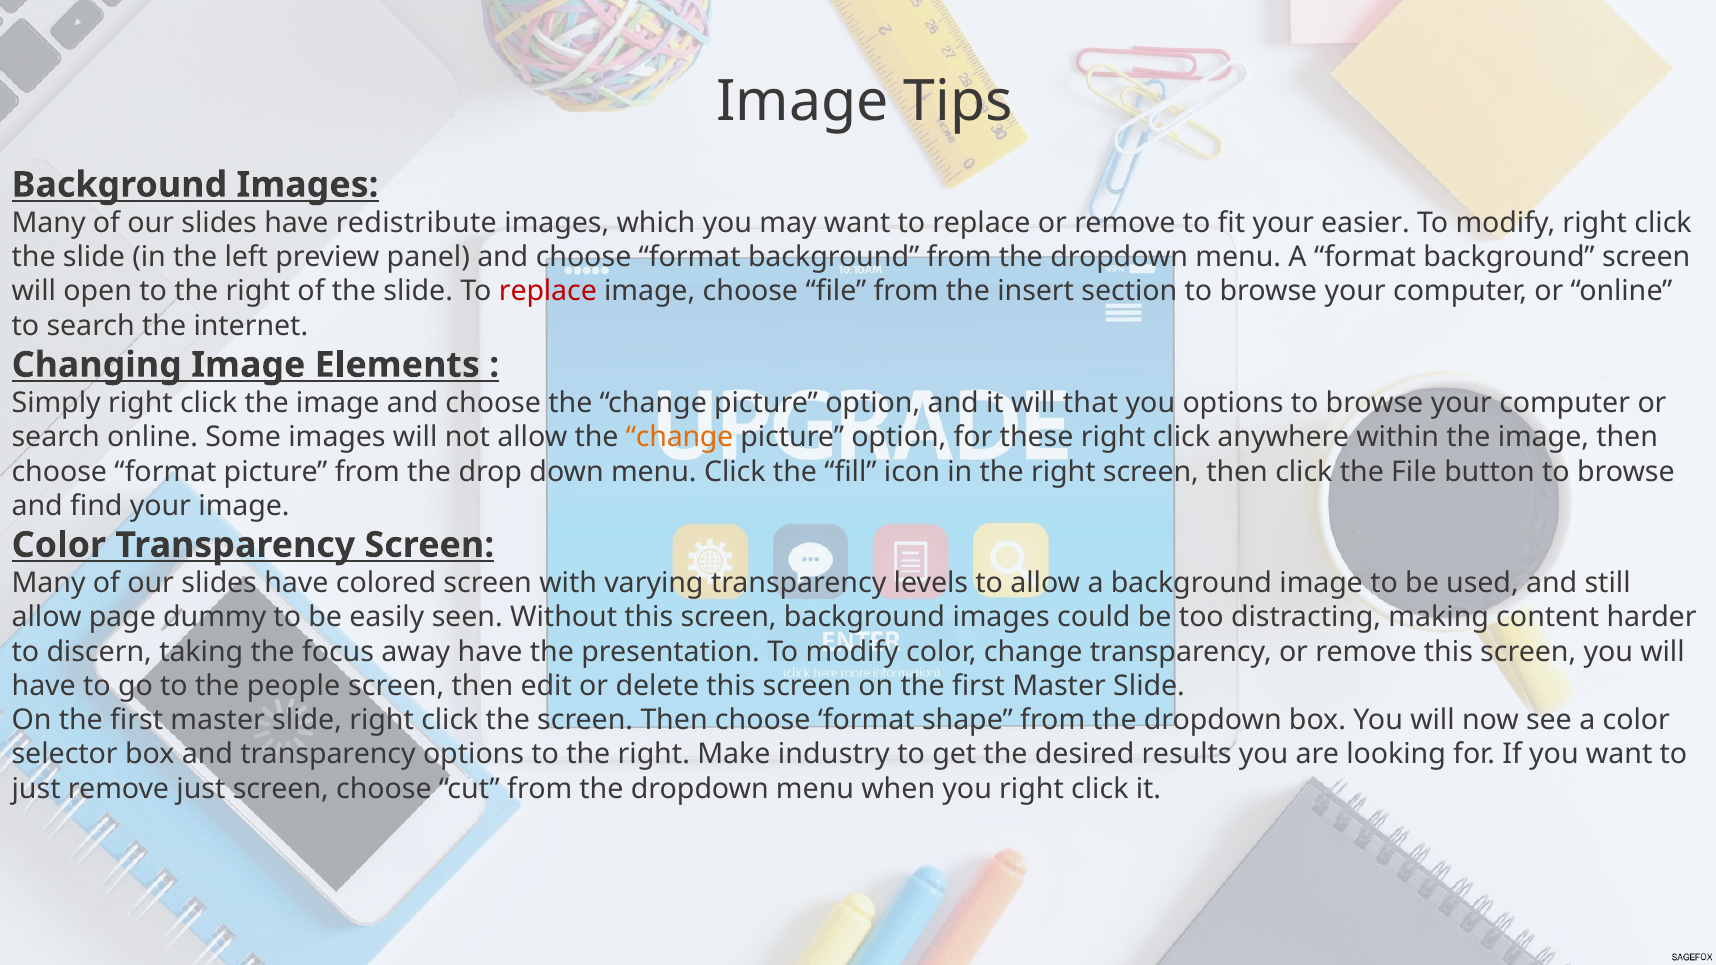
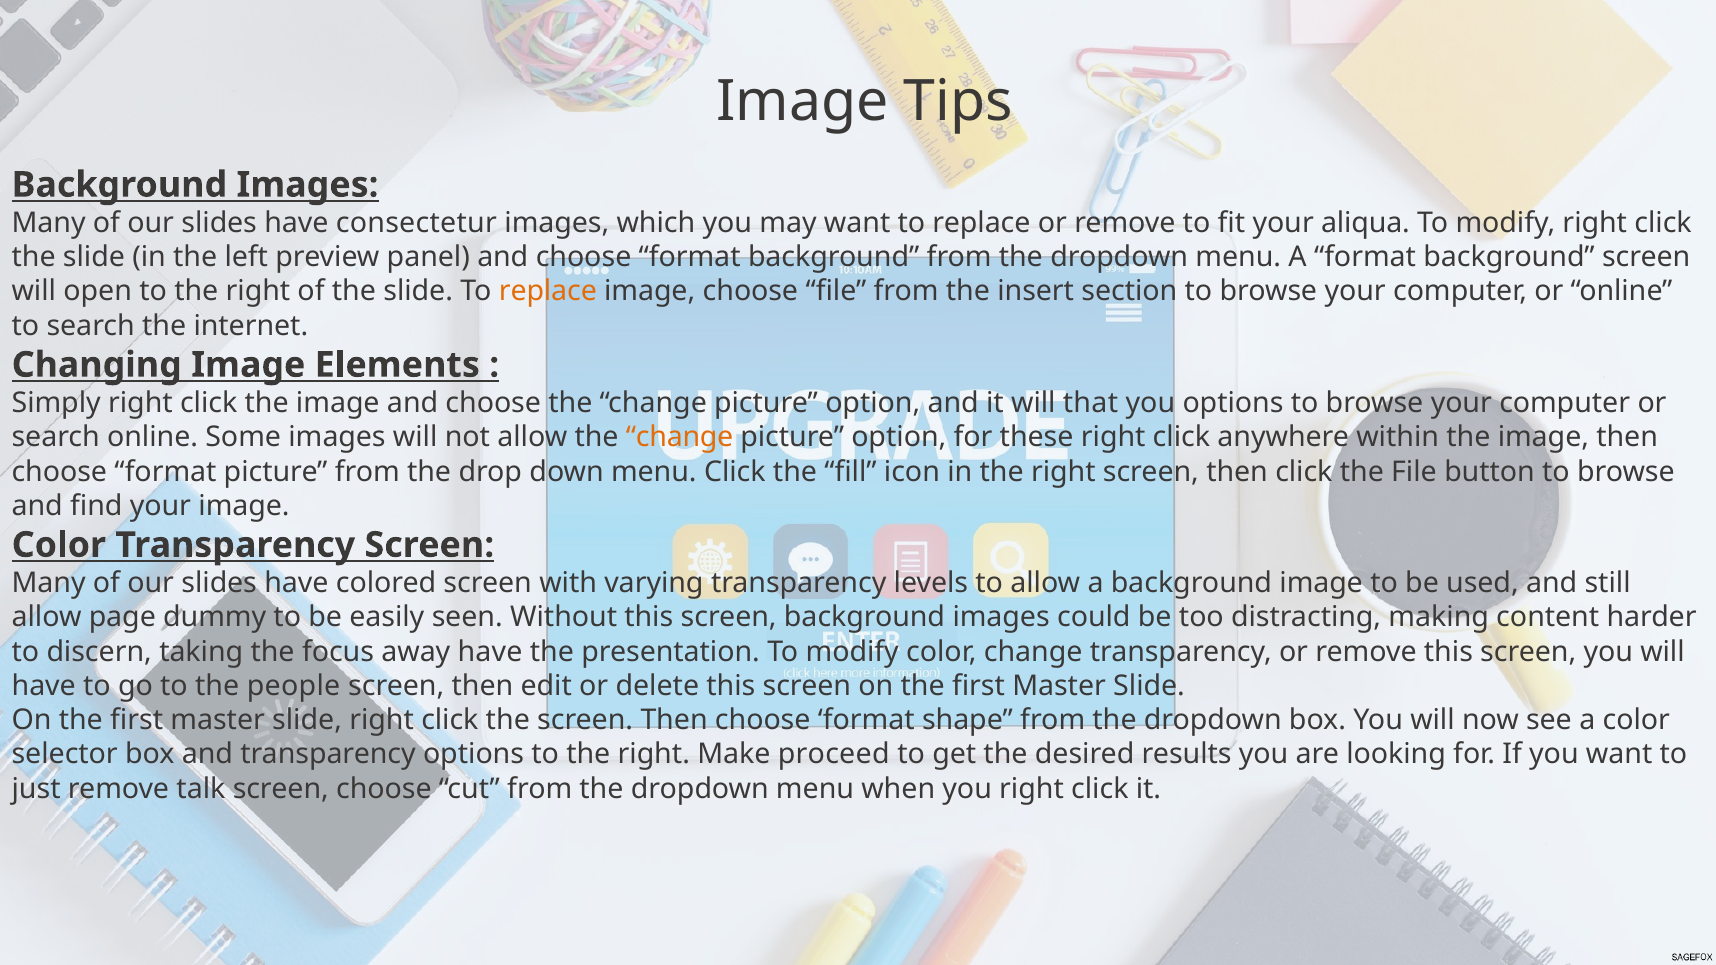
redistribute: redistribute -> consectetur (416, 223)
easier: easier -> aliqua (1365, 223)
replace colour: red -> orange (548, 292)
industry: industry -> proceed (834, 755)
remove just: just -> talk (201, 789)
